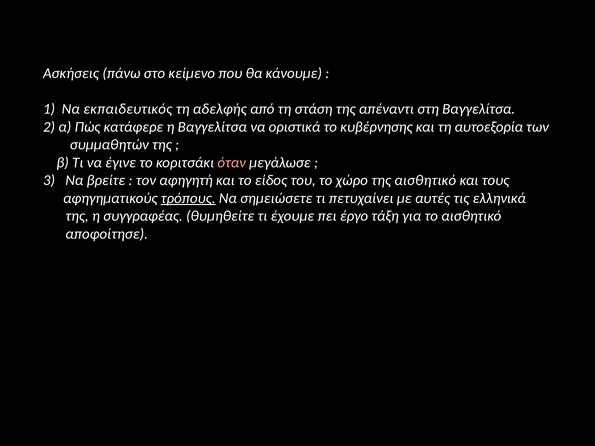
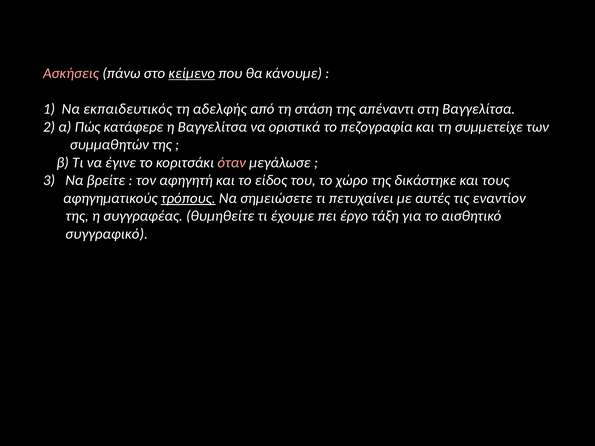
Ασκήσεις colour: white -> pink (71, 73)
κείμενο underline: none -> present (192, 73)
κυβέρνησης: κυβέρνησης -> πεζογραφία (376, 127)
αυτοεξορία: αυτοεξορία -> συμμετείχε (489, 127)
της αισθητικό: αισθητικό -> δικάστηκε (425, 180)
ελληνικά: ελληνικά -> εναντίον (499, 198)
αποφοίτησε: αποφοίτησε -> συγγραφικό (107, 234)
